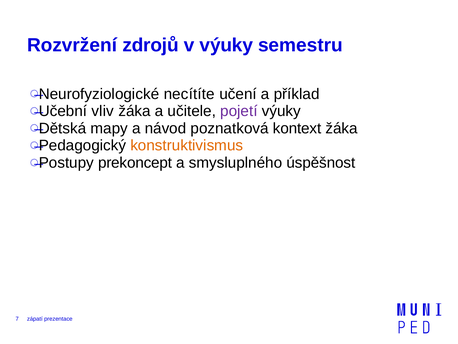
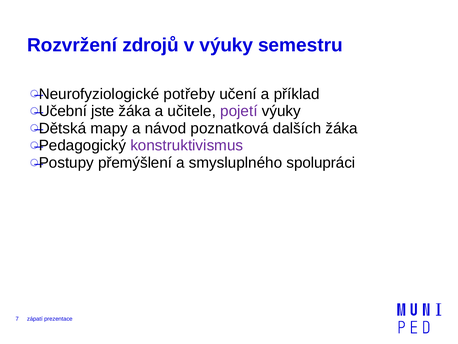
necítíte: necítíte -> potřeby (189, 94)
vliv: vliv -> jste (103, 111)
kontext: kontext -> dalších (297, 128)
konstruktivismus colour: orange -> purple (187, 145)
prekoncept: prekoncept -> přemýšlení (135, 163)
úspěšnost: úspěšnost -> spolupráci (321, 163)
